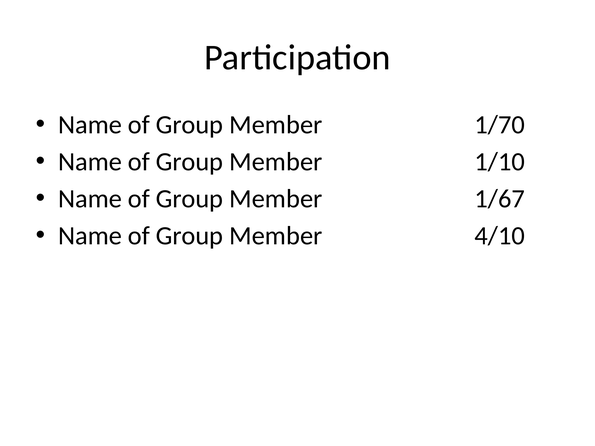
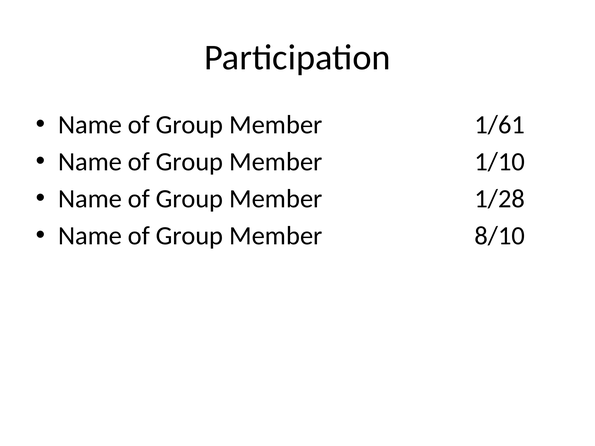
1/70: 1/70 -> 1/61 (500, 125)
1/67: 1/67 -> 1/28 (500, 199)
4/10: 4/10 -> 8/10 (500, 236)
